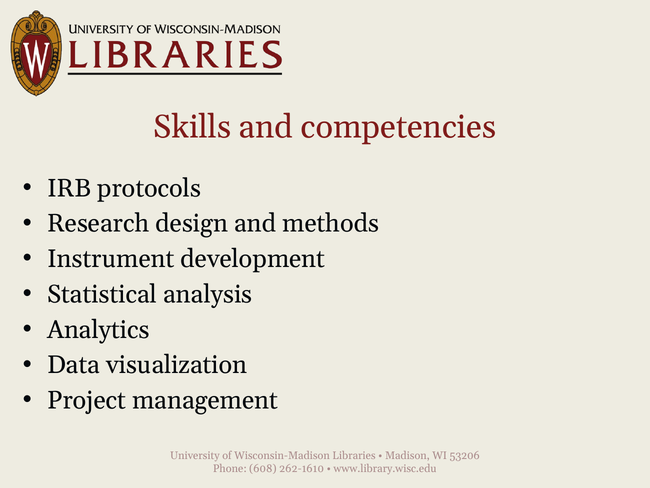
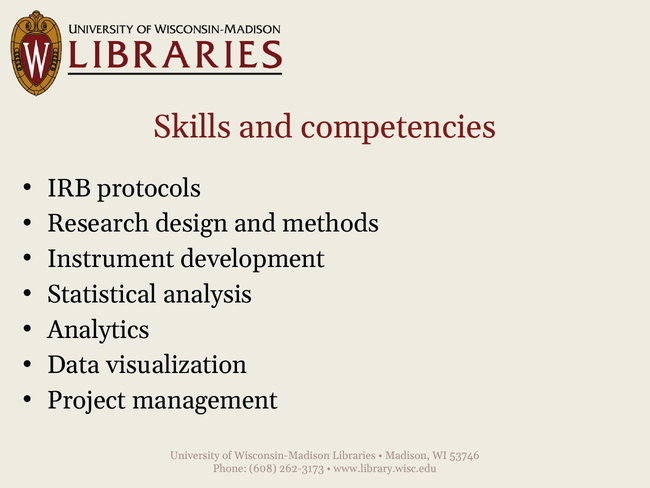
53206: 53206 -> 53746 (465, 455)
262-1610: 262-1610 -> 262-3173 (302, 468)
